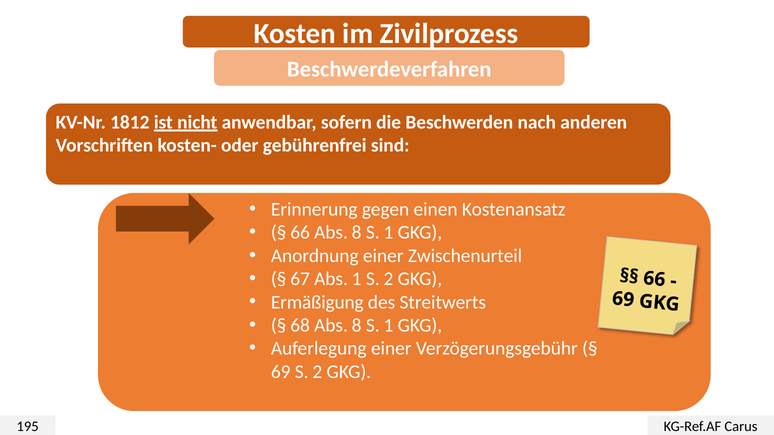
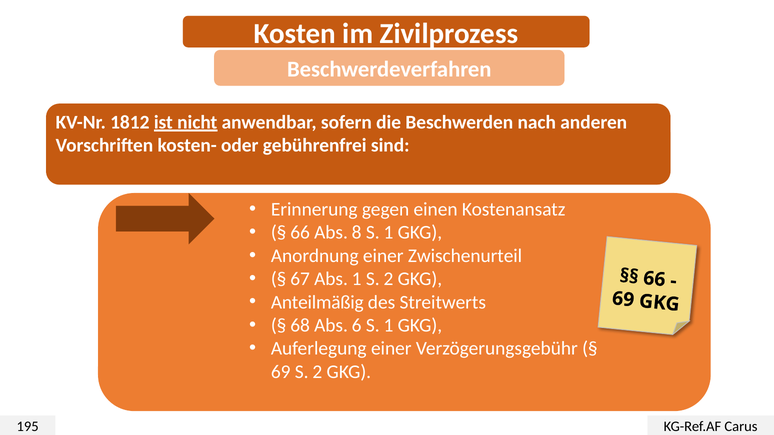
Ermäßigung: Ermäßigung -> Anteilmäßig (317, 302)
68 Abs 8: 8 -> 6 (357, 326)
